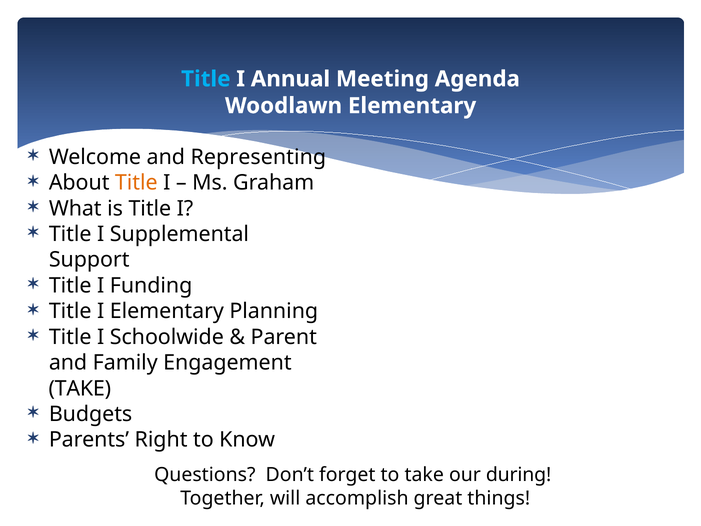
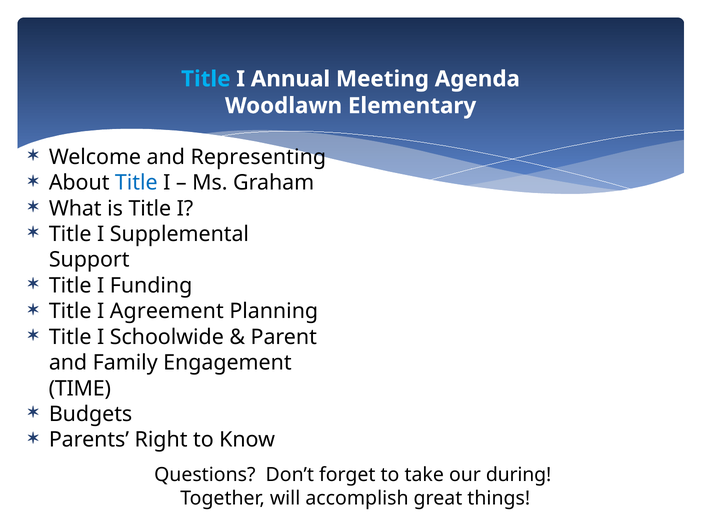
Title colour: orange -> blue (136, 183)
I Elementary: Elementary -> Agreement (167, 311)
TAKE: TAKE -> TIME (80, 388)
